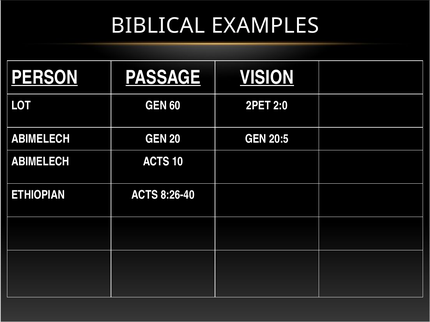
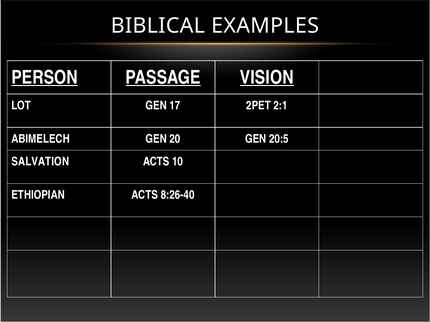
60: 60 -> 17 (175, 106)
2:0: 2:0 -> 2:1 (281, 106)
ABIMELECH: ABIMELECH -> SALVATION (40, 162)
